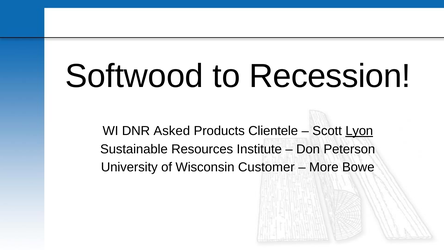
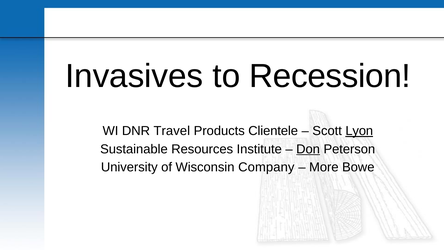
Softwood: Softwood -> Invasives (134, 76)
Asked: Asked -> Travel (172, 131)
Don underline: none -> present (308, 149)
Customer: Customer -> Company (266, 167)
